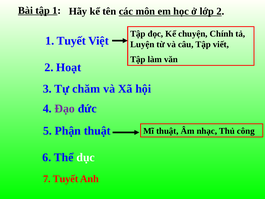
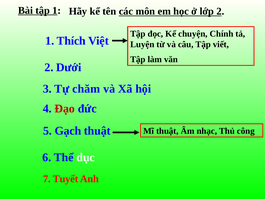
1 Tuyết: Tuyết -> Thích (71, 41)
Hoạt: Hoạt -> Dưới (69, 67)
Đạo colour: purple -> red (65, 109)
Phận: Phận -> Gạch (68, 131)
